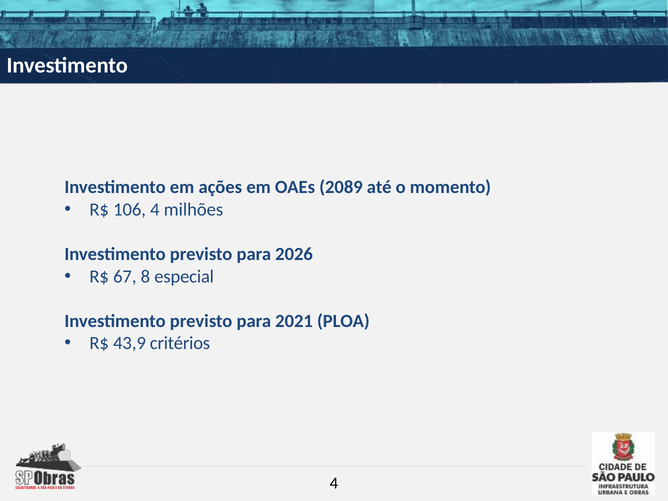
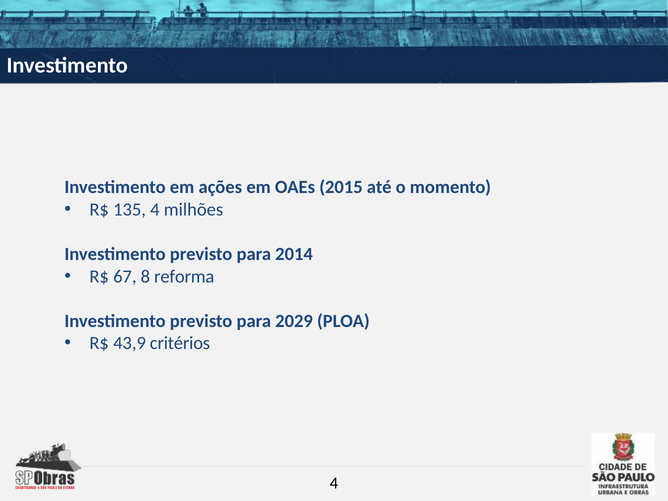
2089: 2089 -> 2015 (341, 187)
106: 106 -> 135 (130, 210)
2026: 2026 -> 2014 (294, 254)
especial: especial -> reforma (184, 276)
2021: 2021 -> 2029 (294, 321)
